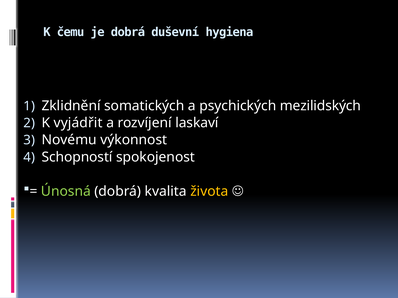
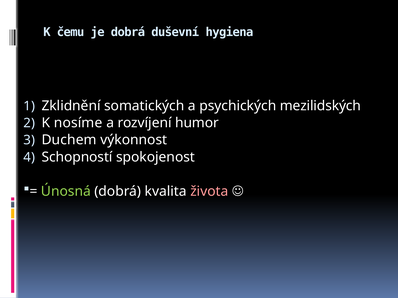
vyjádřit: vyjádřit -> nosíme (78, 123)
laskaví: laskaví -> humor (197, 123)
Novému: Novému -> Duchem (69, 140)
života colour: yellow -> pink (209, 192)
